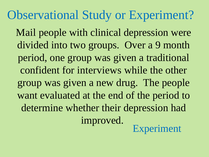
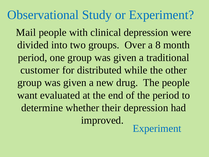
9: 9 -> 8 (158, 45)
confident: confident -> customer (40, 70)
interviews: interviews -> distributed (99, 70)
